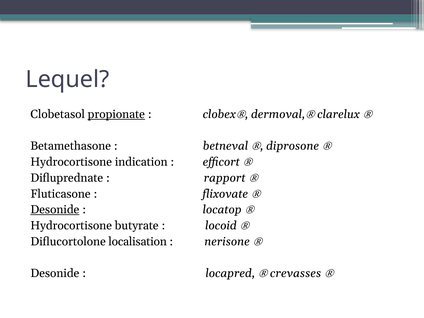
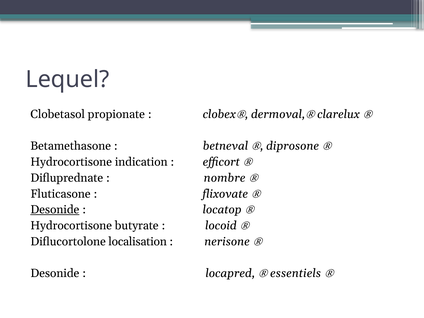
propionate underline: present -> none (116, 114)
rapport: rapport -> nombre (225, 178)
crevasses: crevasses -> essentiels (296, 273)
